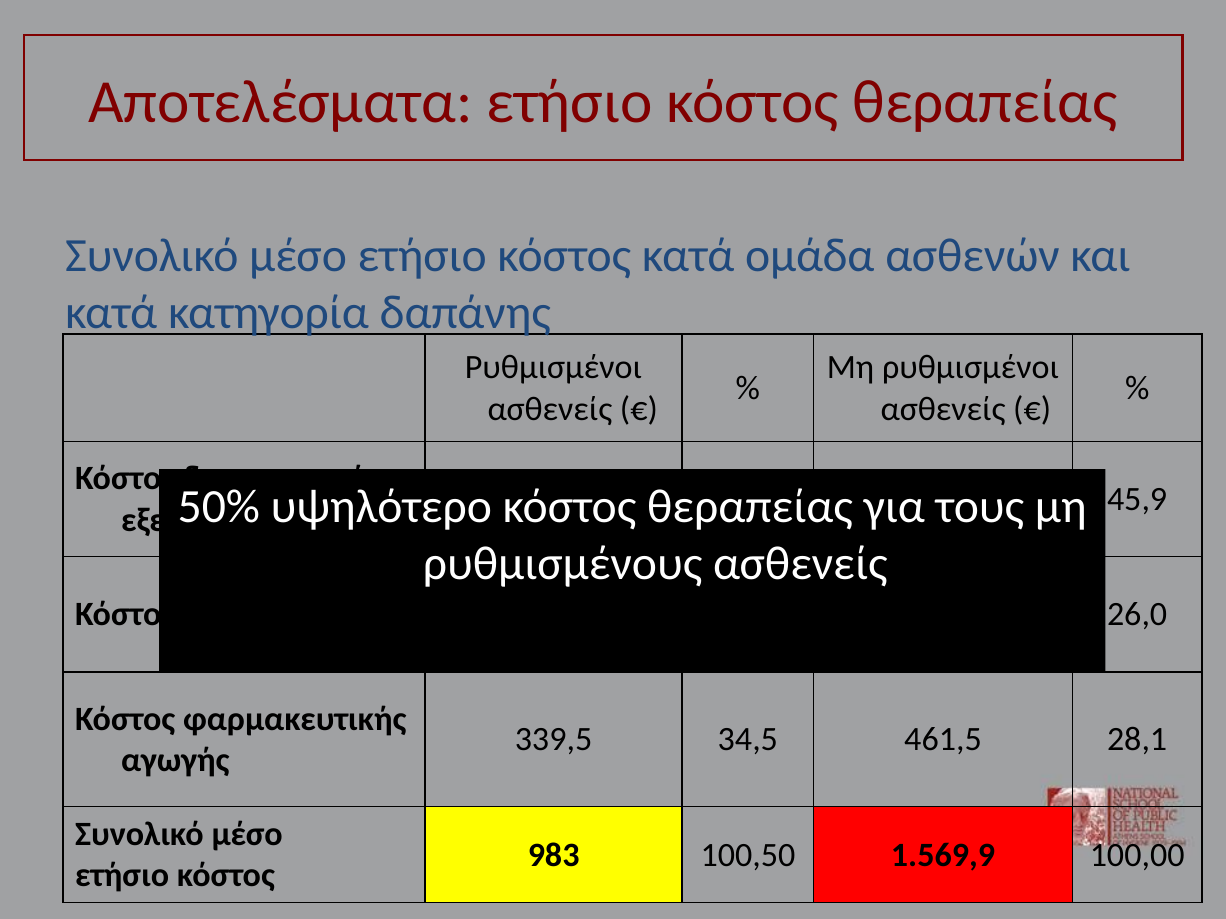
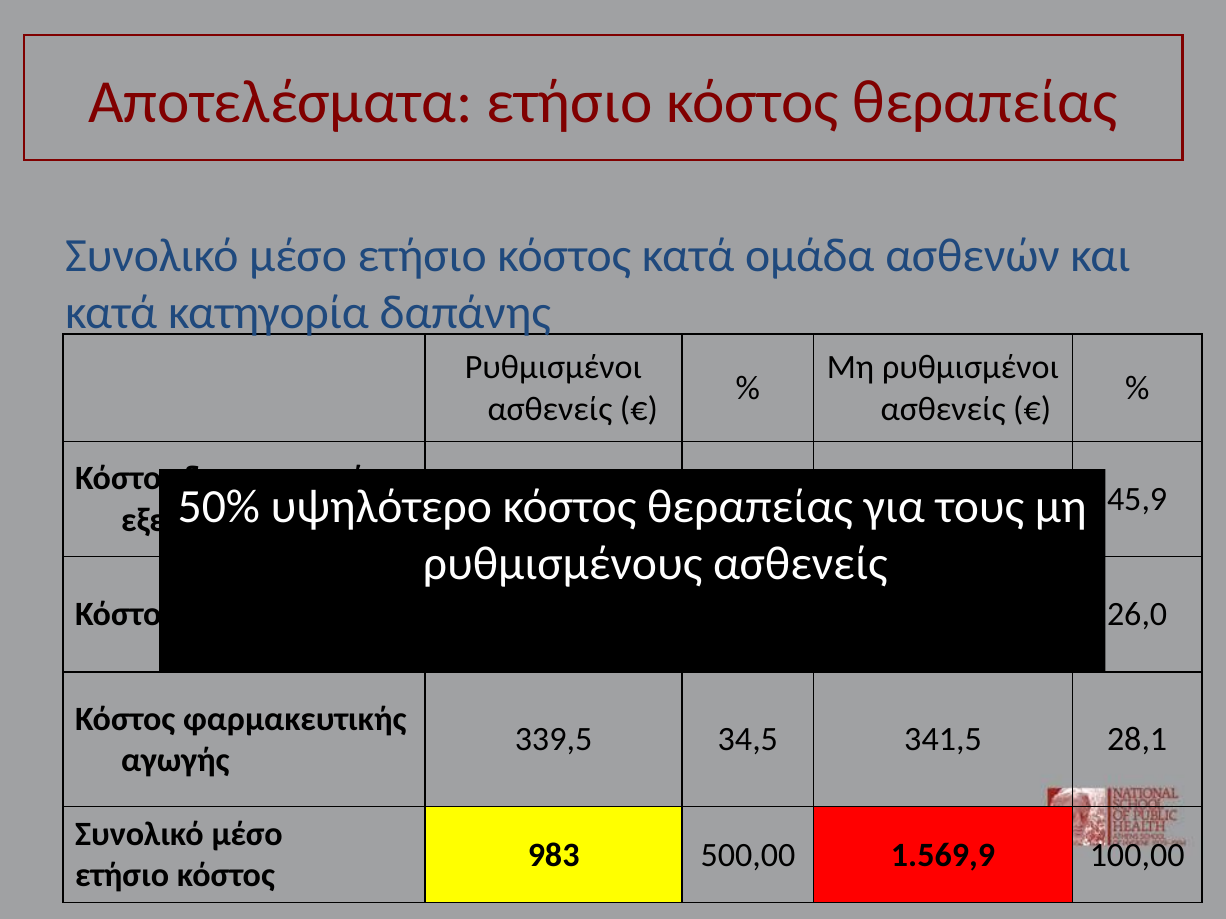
461,5: 461,5 -> 341,5 (943, 740)
100,50: 100,50 -> 500,00 (748, 855)
